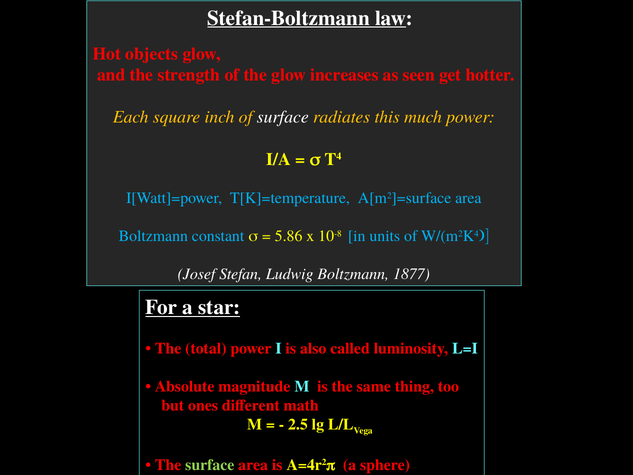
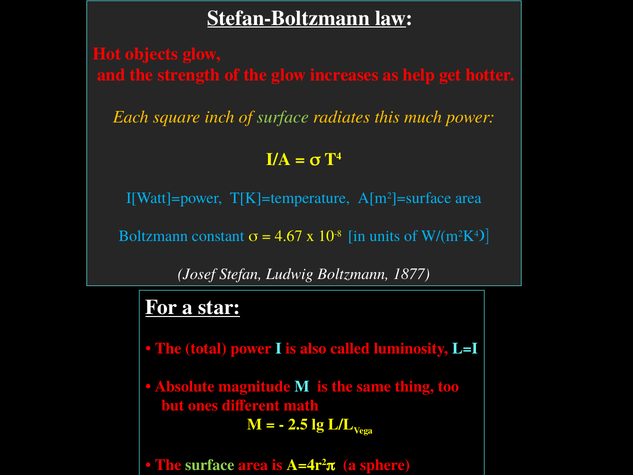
seen: seen -> help (419, 75)
surface colour: white -> light green (283, 117)
5.86: 5.86 -> 4.67 (289, 236)
